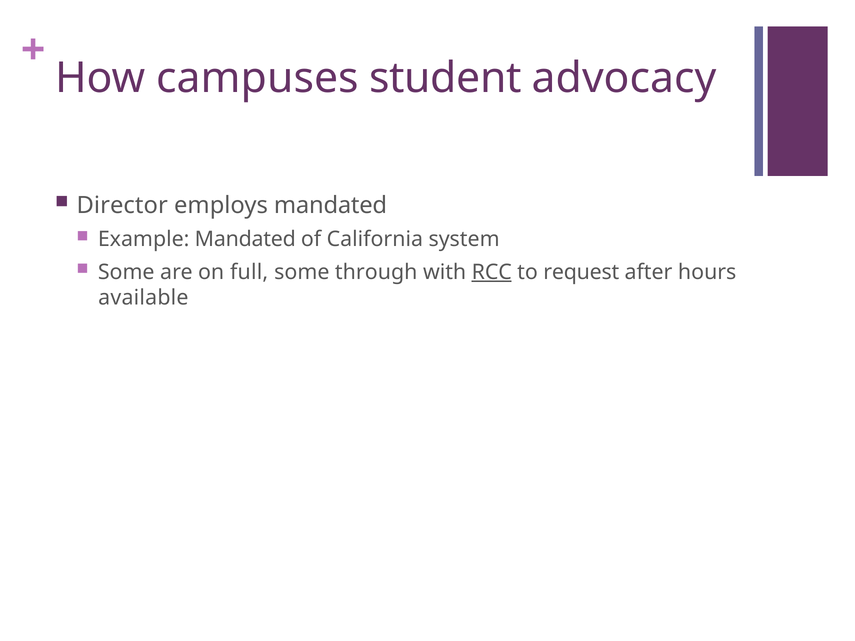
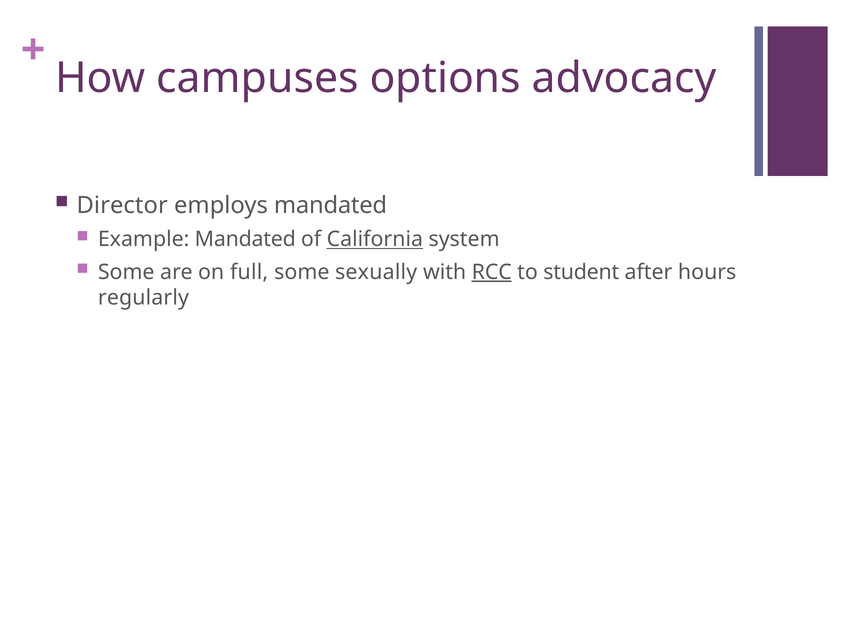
student: student -> options (445, 78)
California underline: none -> present (375, 239)
through: through -> sexually (376, 272)
request: request -> student (581, 272)
available: available -> regularly (143, 298)
